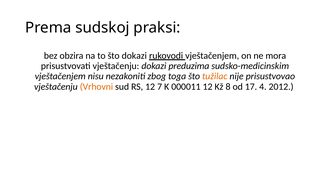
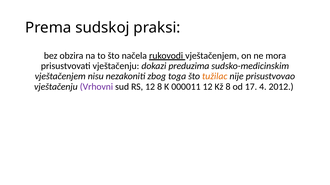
što dokazi: dokazi -> načela (134, 56)
Vrhovni colour: orange -> purple (96, 87)
12 7: 7 -> 8 (160, 87)
